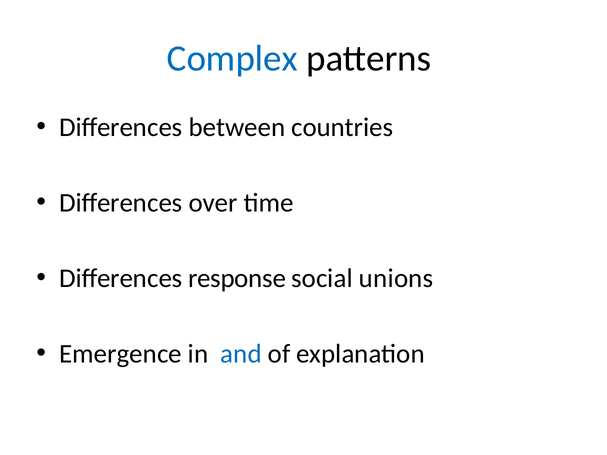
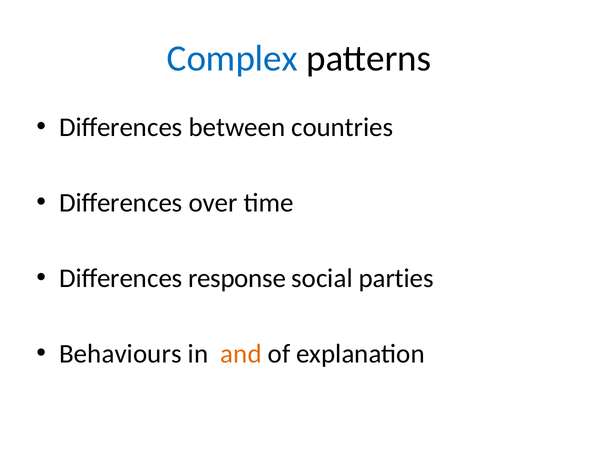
unions: unions -> parties (396, 278)
Emergence: Emergence -> Behaviours (120, 354)
and colour: blue -> orange (241, 354)
